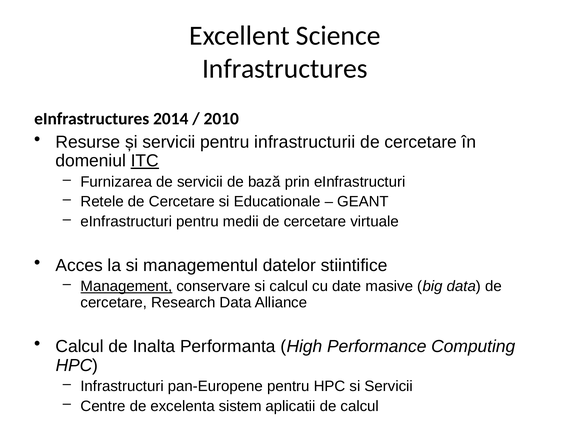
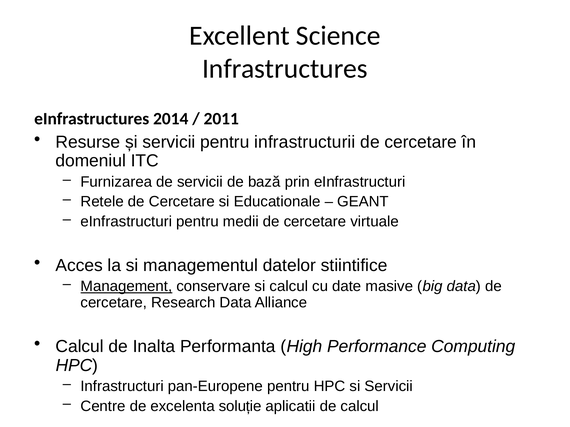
2010: 2010 -> 2011 (221, 119)
ITC underline: present -> none (145, 161)
sistem: sistem -> soluție (240, 407)
